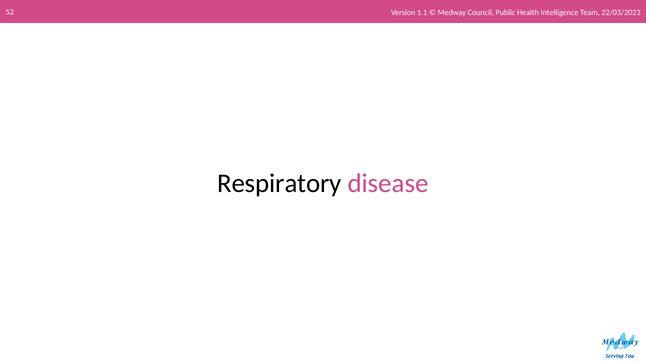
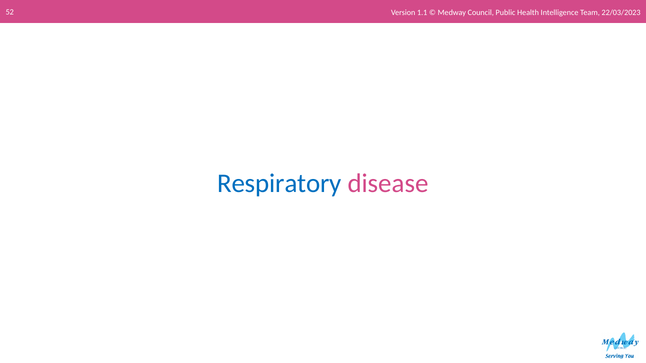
Respiratory colour: black -> blue (279, 184)
